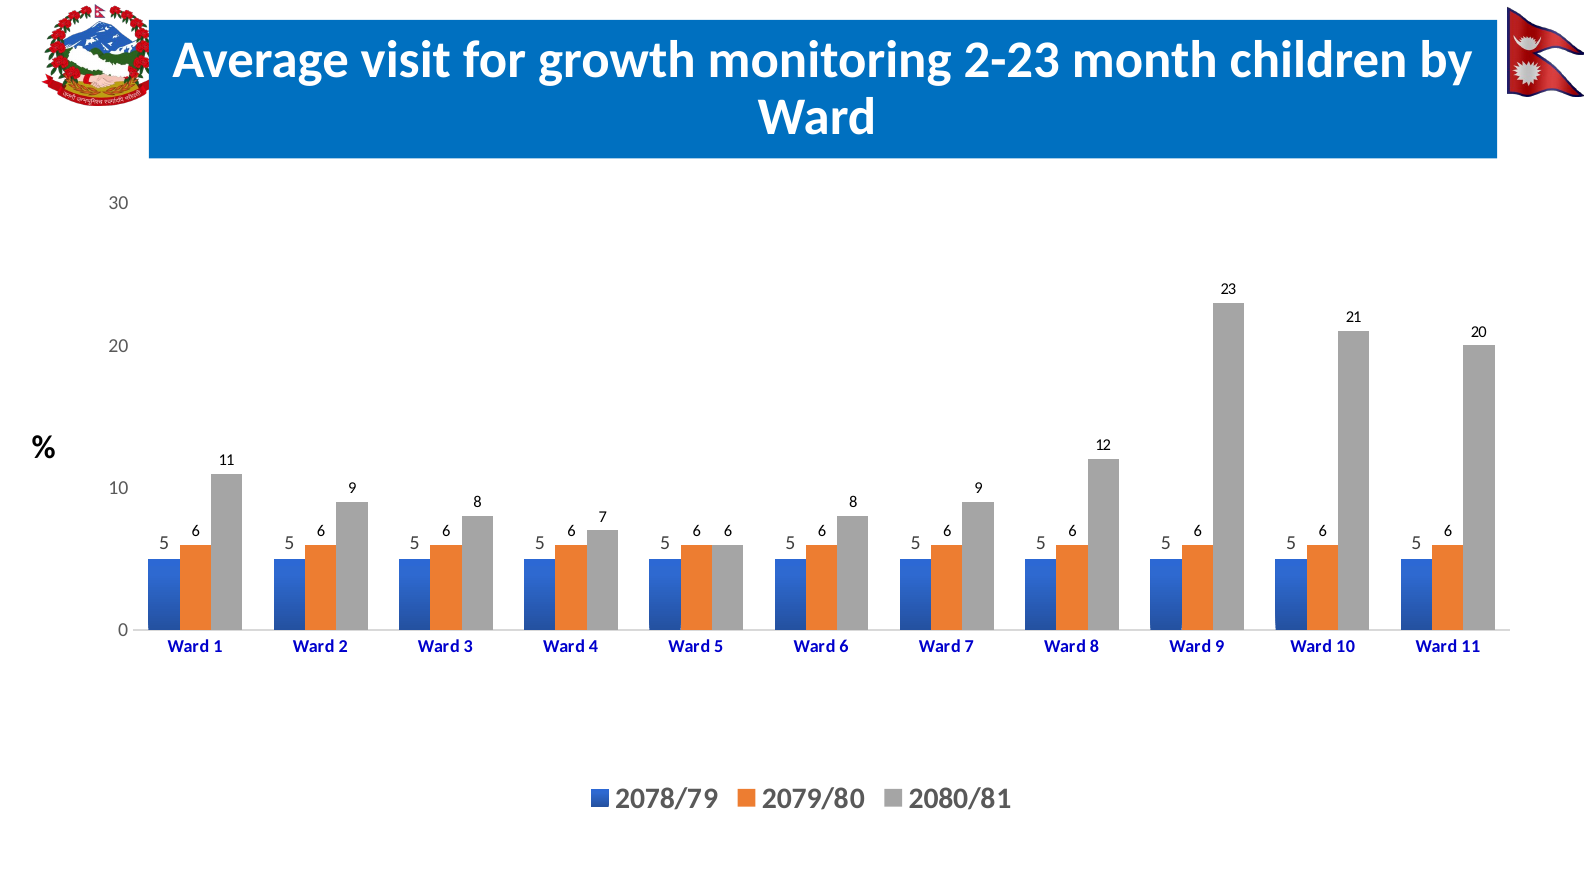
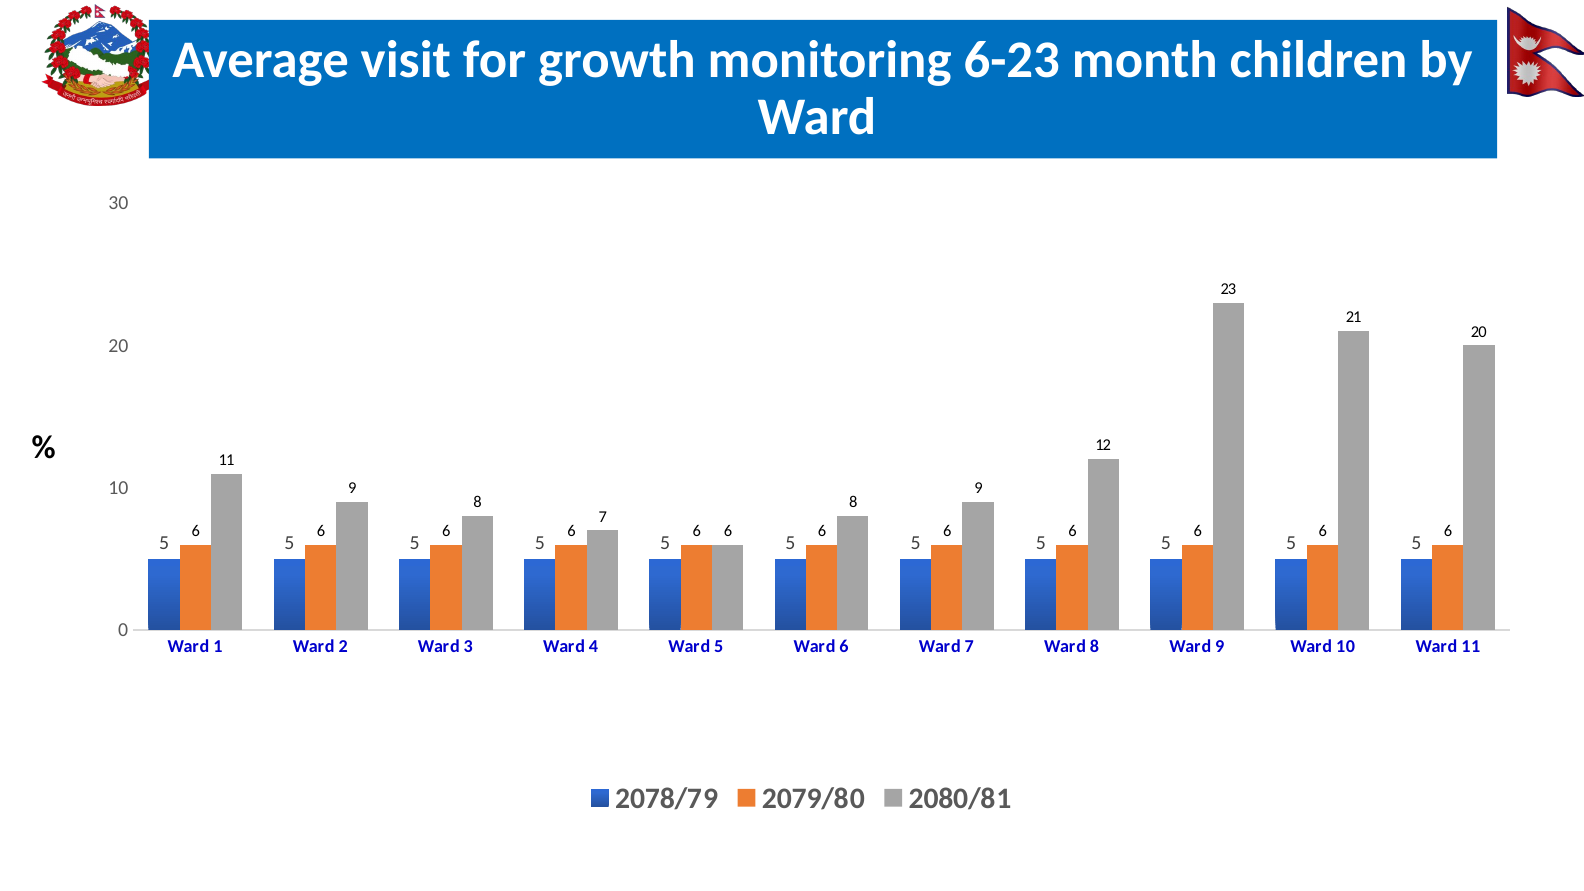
2-23: 2-23 -> 6-23 (1012, 60)
